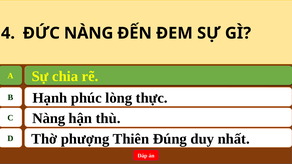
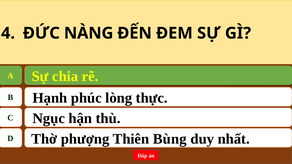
C Nàng: Nàng -> Ngục (49, 119)
Đúng: Đúng -> Bùng (170, 139)
